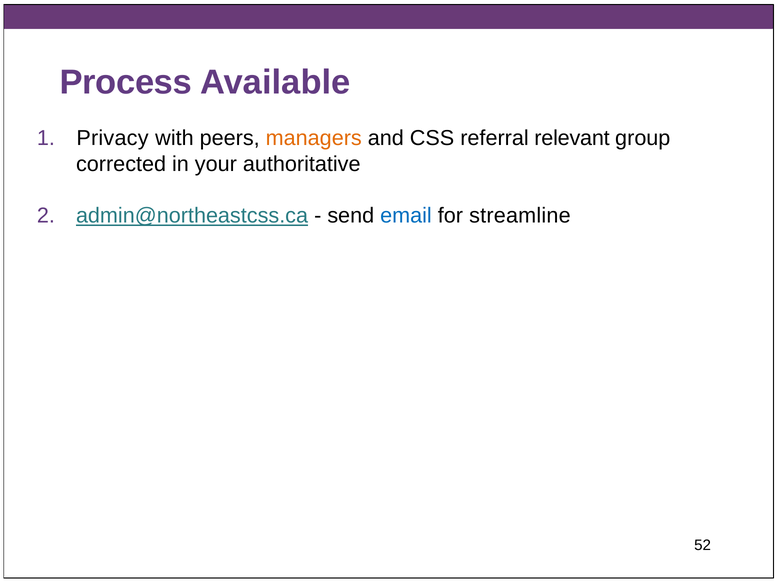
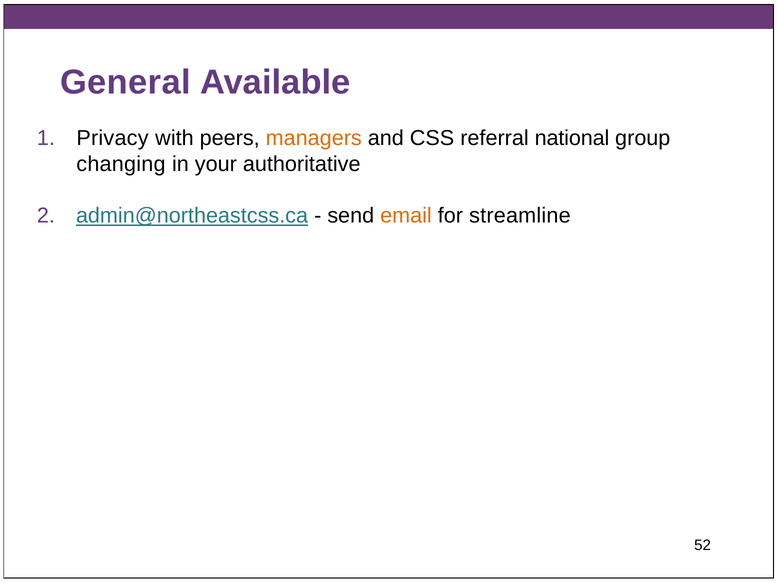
Process: Process -> General (126, 82)
relevant: relevant -> national (572, 138)
corrected: corrected -> changing (121, 164)
email colour: blue -> orange (406, 216)
